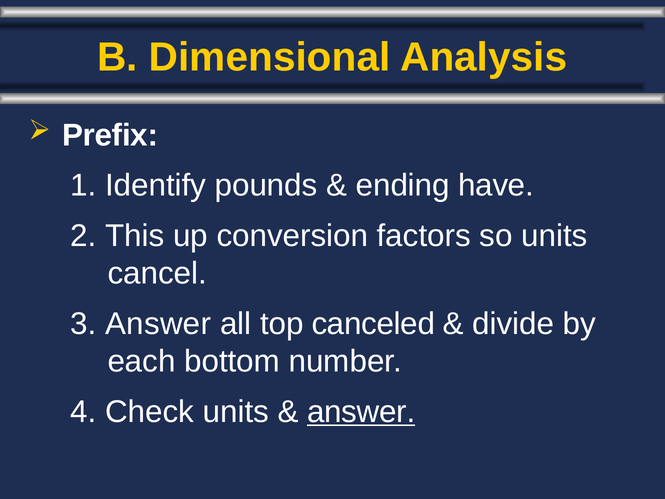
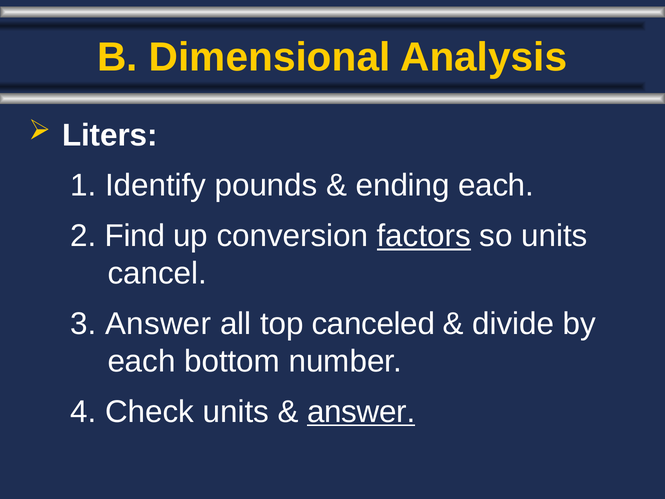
Prefix: Prefix -> Liters (110, 135)
ending have: have -> each (496, 185)
This: This -> Find (135, 236)
factors underline: none -> present (424, 236)
